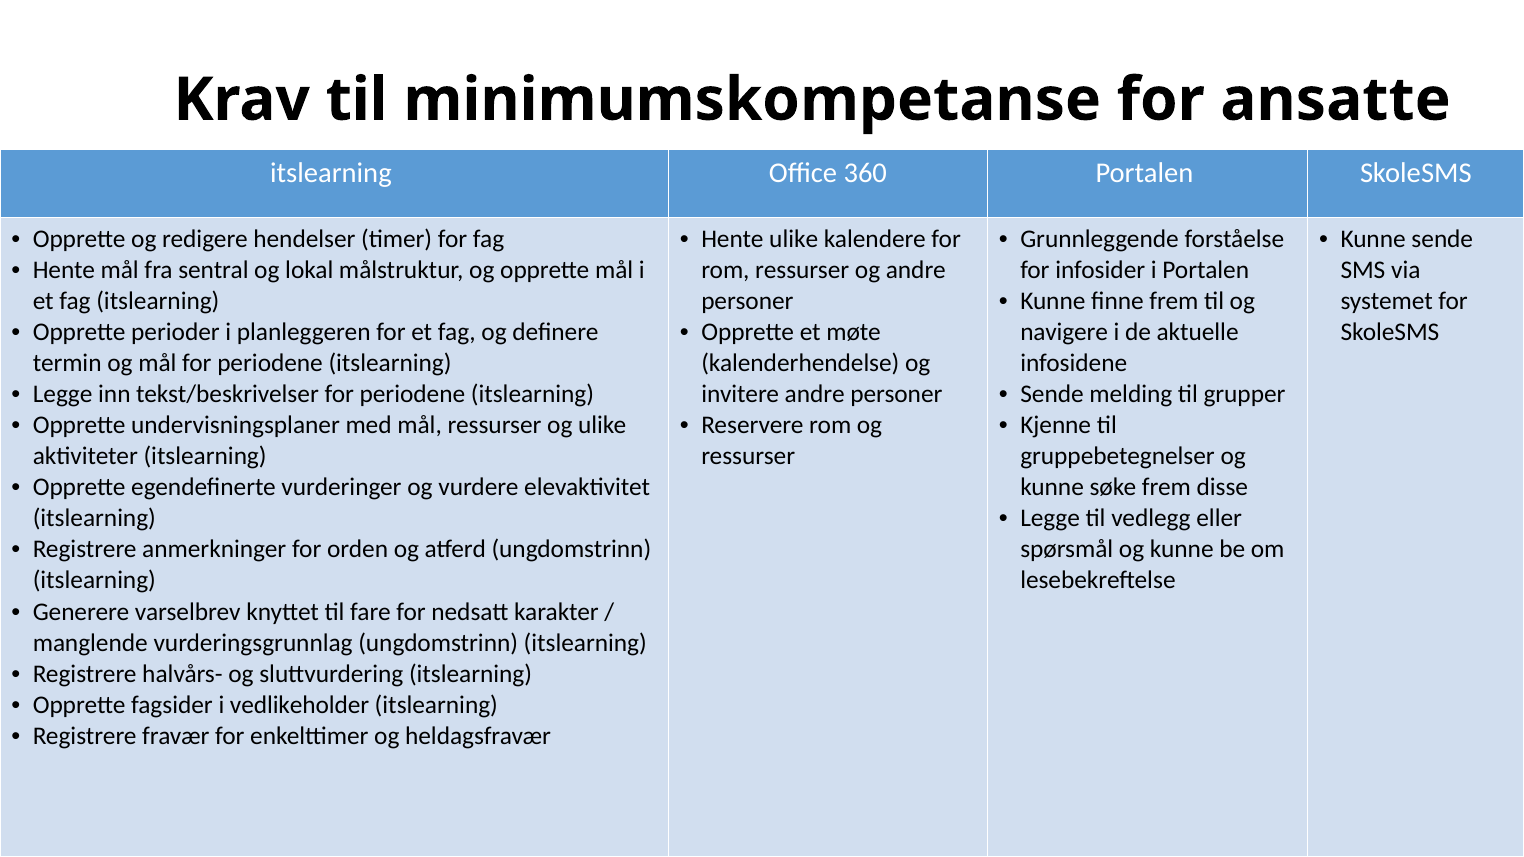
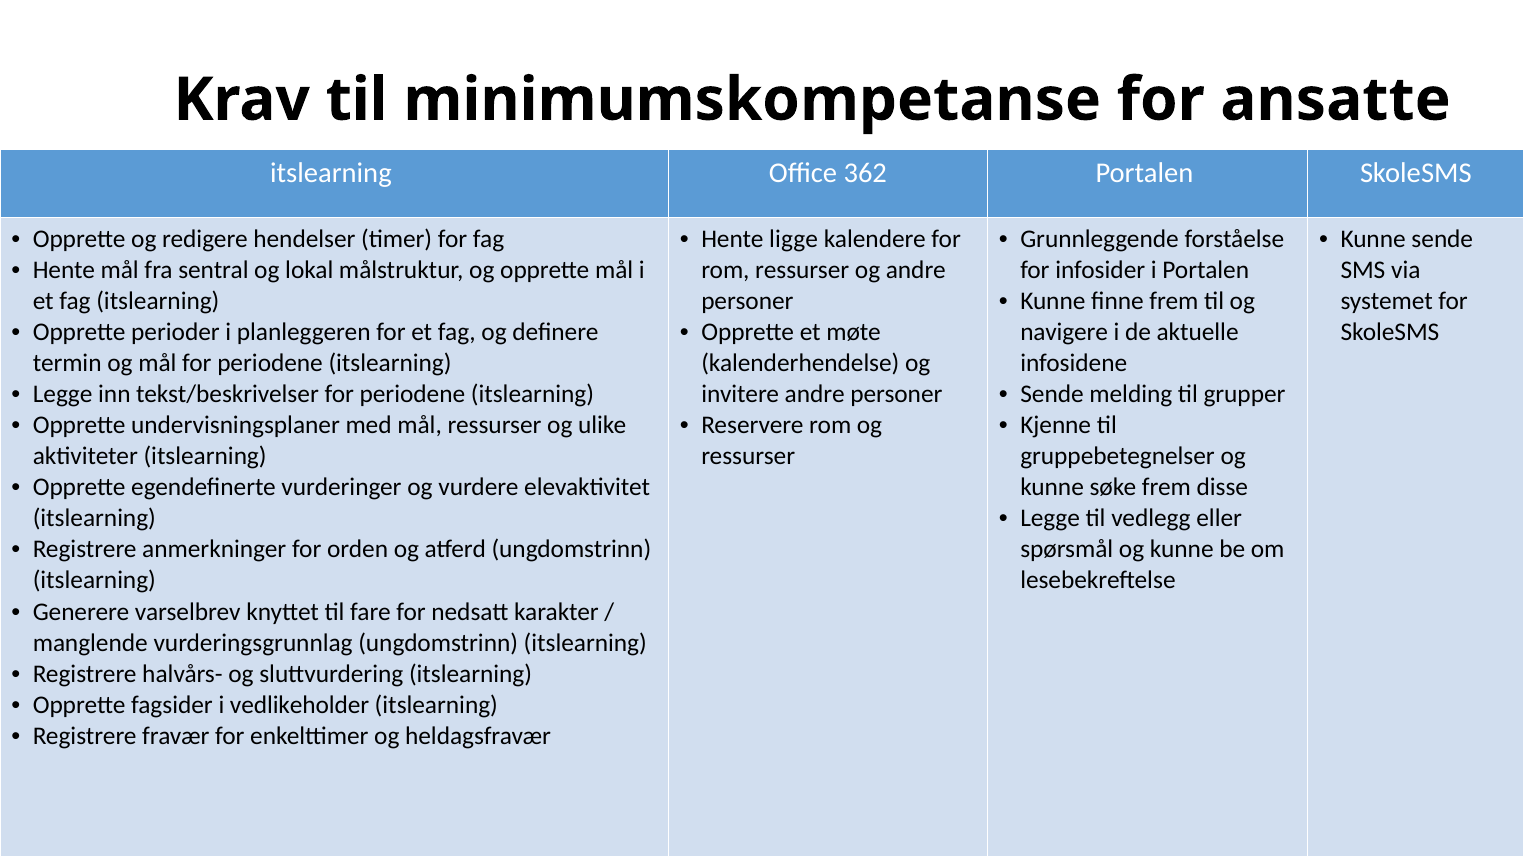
360: 360 -> 362 (865, 173)
Hente ulike: ulike -> ligge (794, 239)
